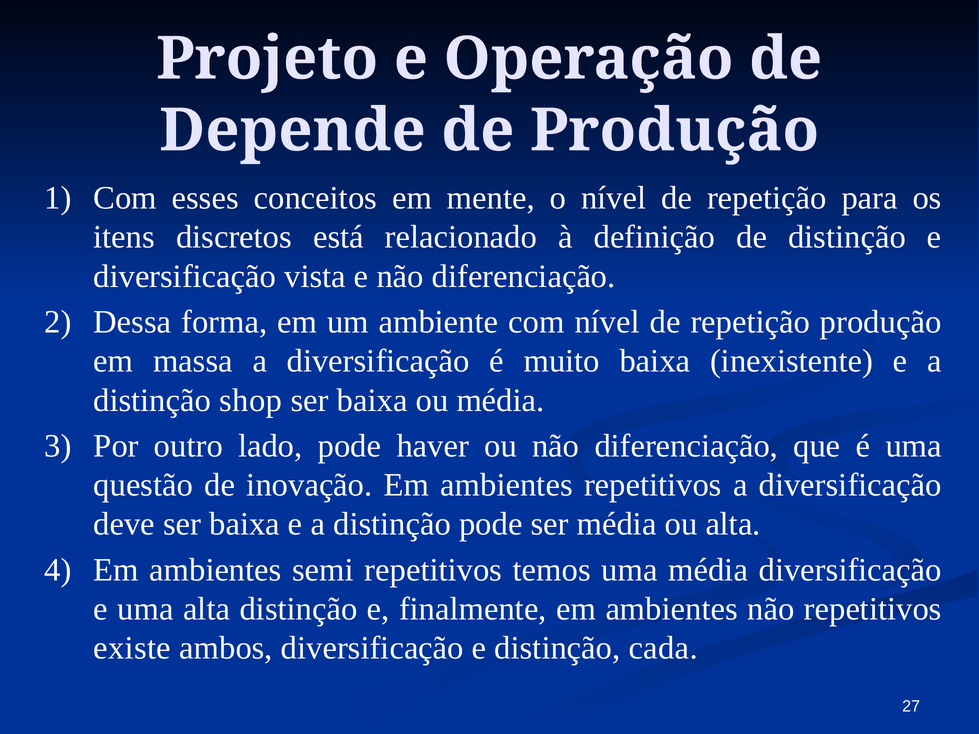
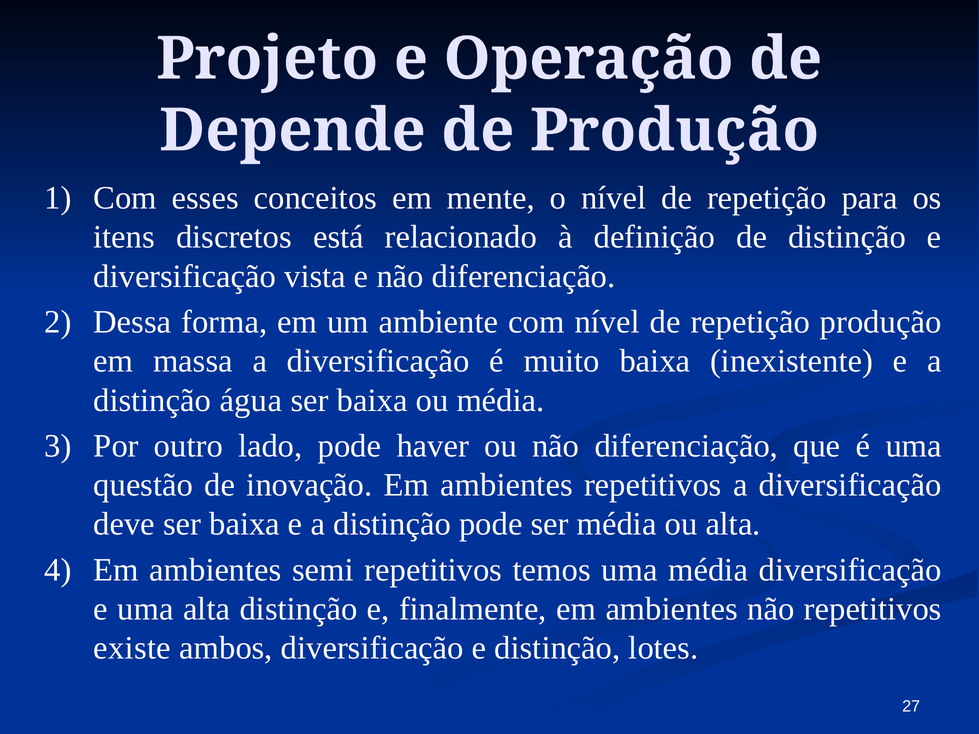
shop: shop -> água (251, 400)
cada: cada -> lotes (663, 648)
